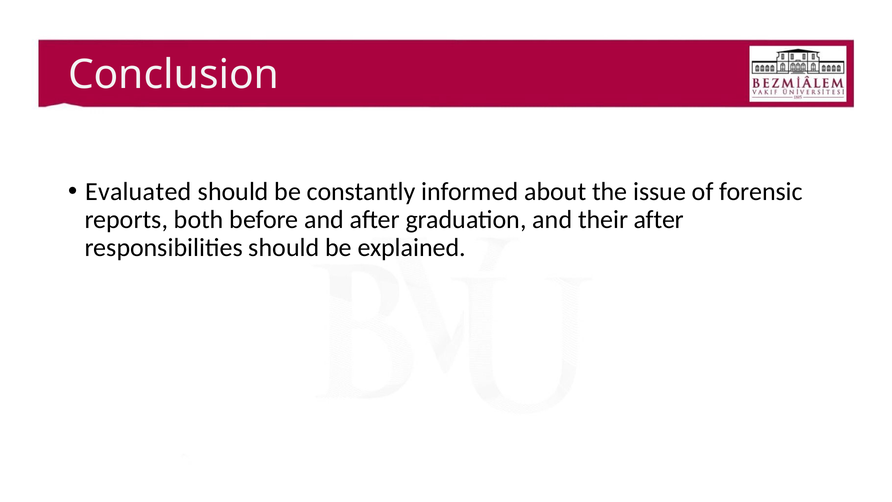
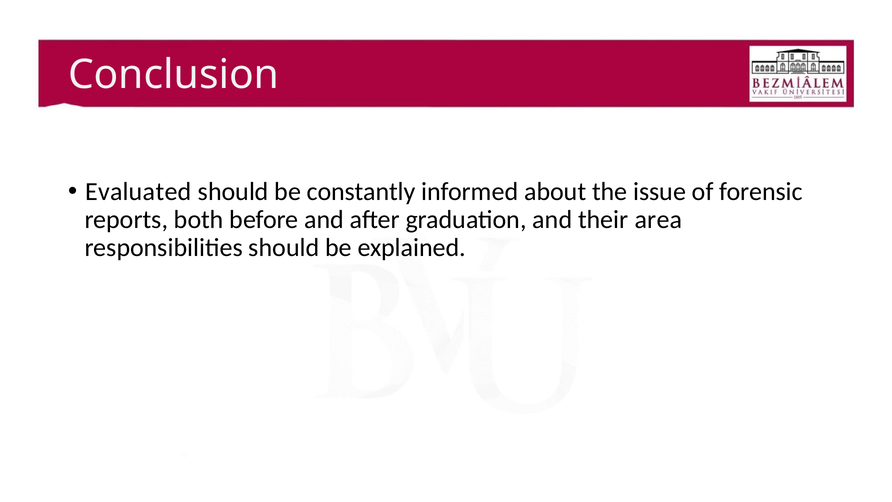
their after: after -> area (659, 219)
